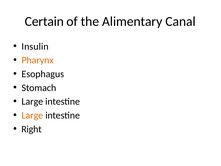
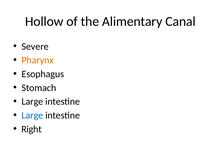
Certain: Certain -> Hollow (44, 21)
Insulin: Insulin -> Severe (35, 46)
Large colour: orange -> blue (32, 115)
